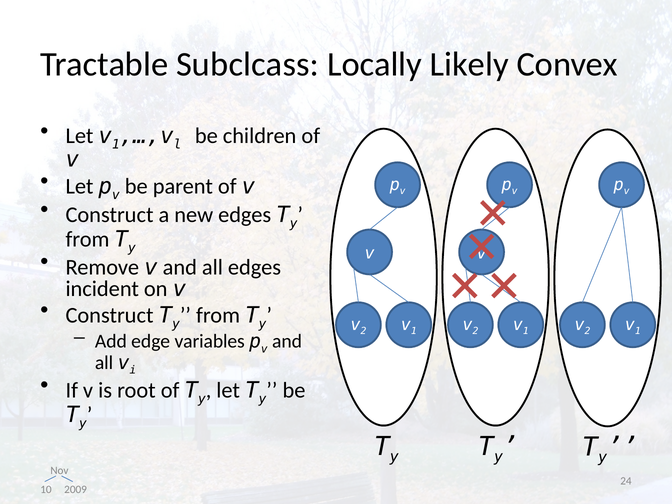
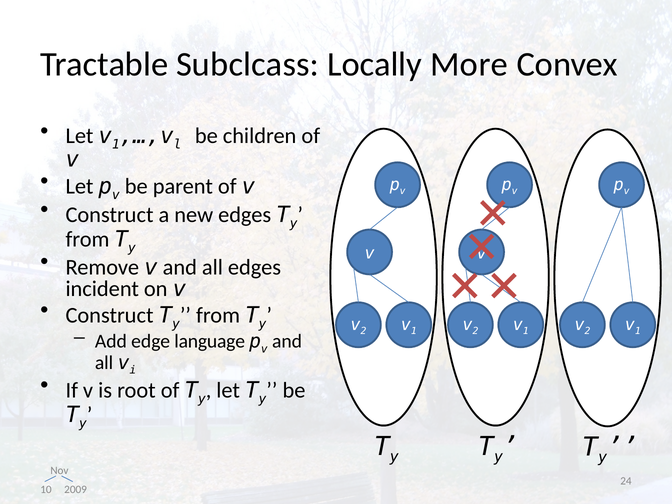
Likely: Likely -> More (469, 65)
variables: variables -> language (210, 341)
